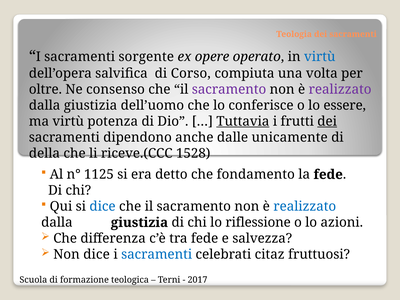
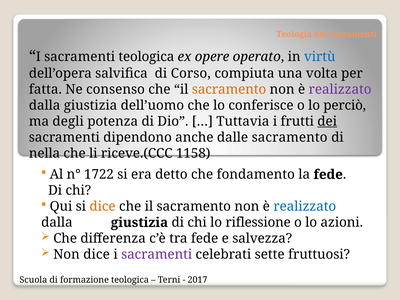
sacramenti sorgente: sorgente -> teologica (146, 57)
oltre: oltre -> fatta (45, 89)
sacramento colour: purple -> orange (229, 89)
essere: essere -> perciò (345, 105)
ma virtù: virtù -> degli (68, 121)
Tuttavia underline: present -> none (243, 121)
dalle unicamente: unicamente -> sacramento (290, 137)
della: della -> nella (44, 153)
1528: 1528 -> 1158 (193, 153)
1125: 1125 -> 1722 (99, 175)
dice colour: blue -> orange (103, 207)
sacramenti colour: blue -> purple (157, 255)
citaz: citaz -> sette (270, 255)
